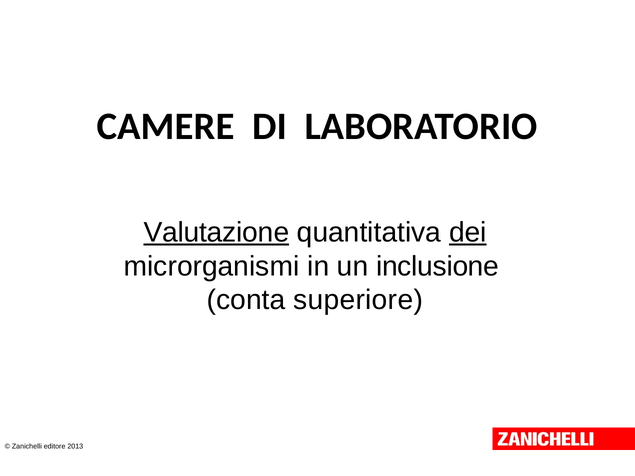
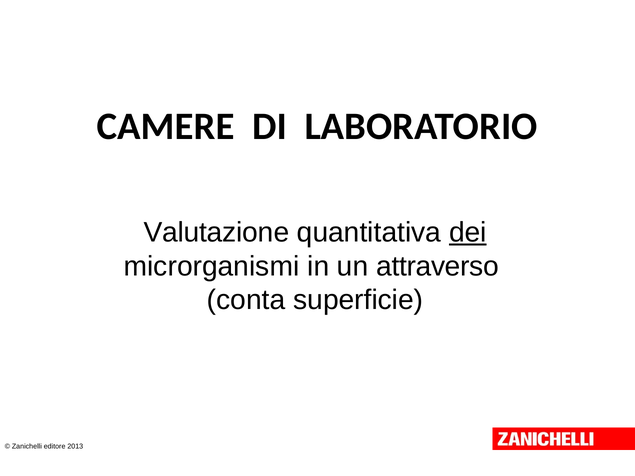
Valutazione underline: present -> none (216, 233)
inclusione: inclusione -> attraverso (438, 266)
superiore: superiore -> superficie (358, 300)
